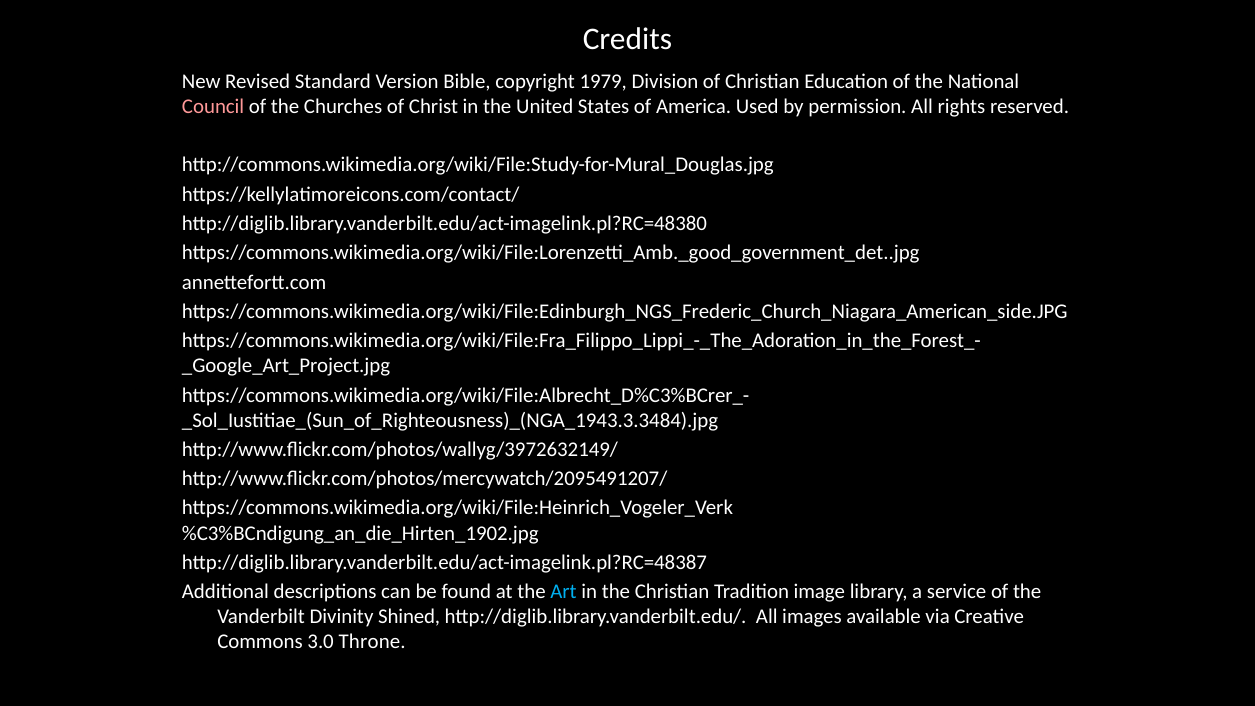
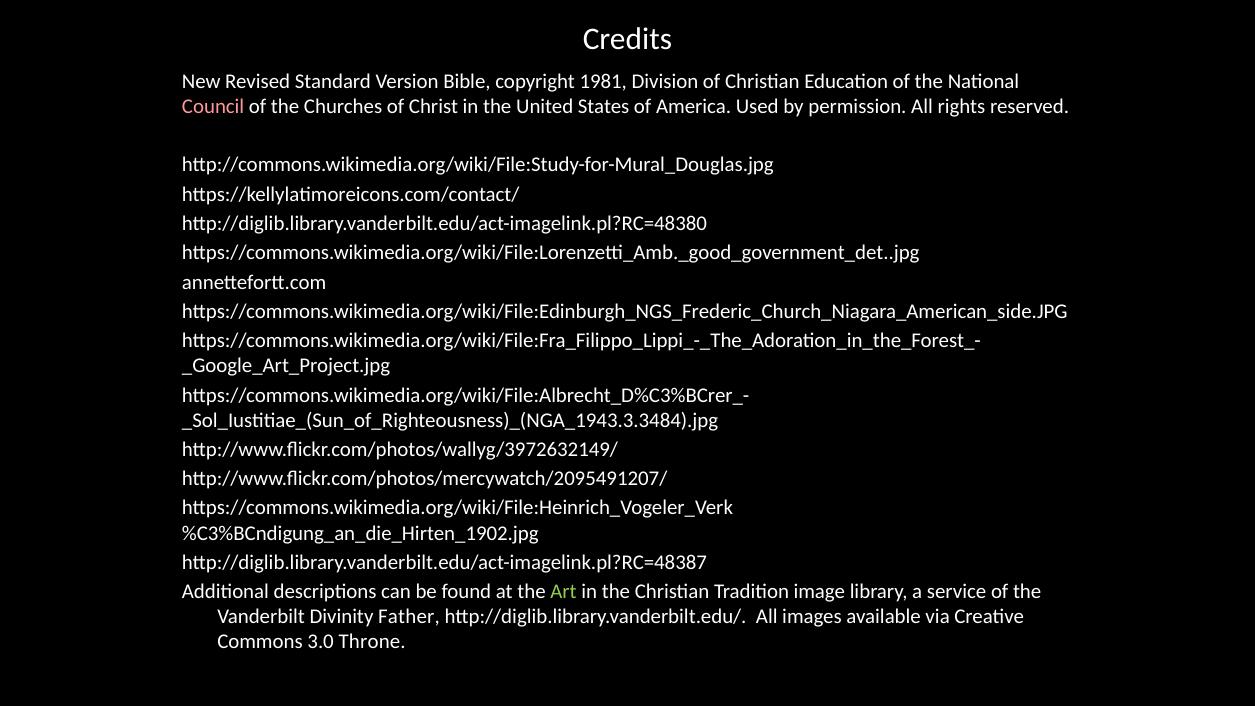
1979: 1979 -> 1981 (603, 81)
Art colour: light blue -> light green (564, 592)
Shined: Shined -> Father (409, 617)
